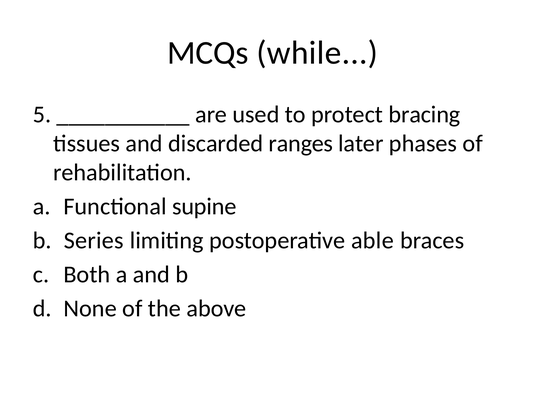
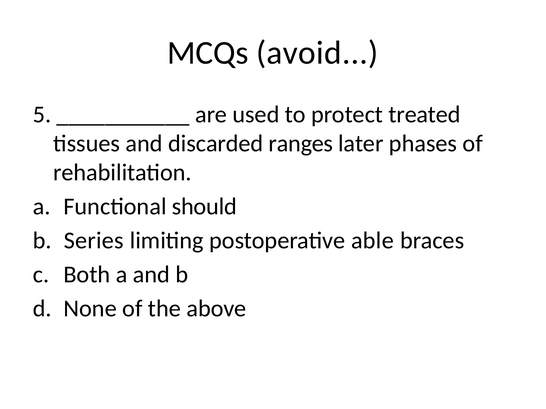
while: while -> avoid (317, 53)
bracing: bracing -> treated (425, 115)
supine: supine -> should (204, 207)
